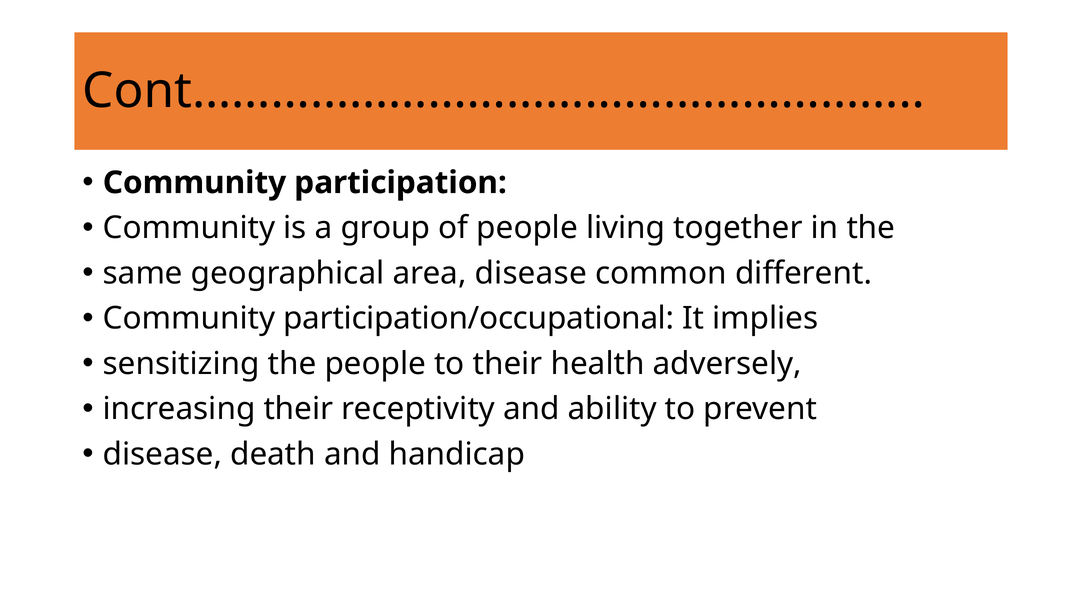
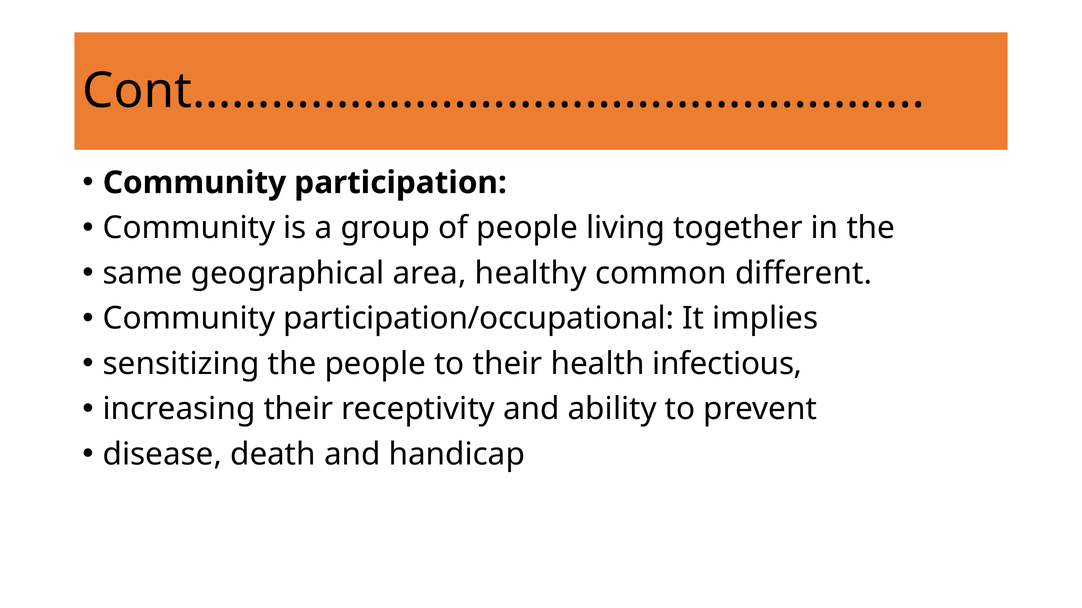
area disease: disease -> healthy (531, 273)
adversely: adversely -> infectious (727, 364)
